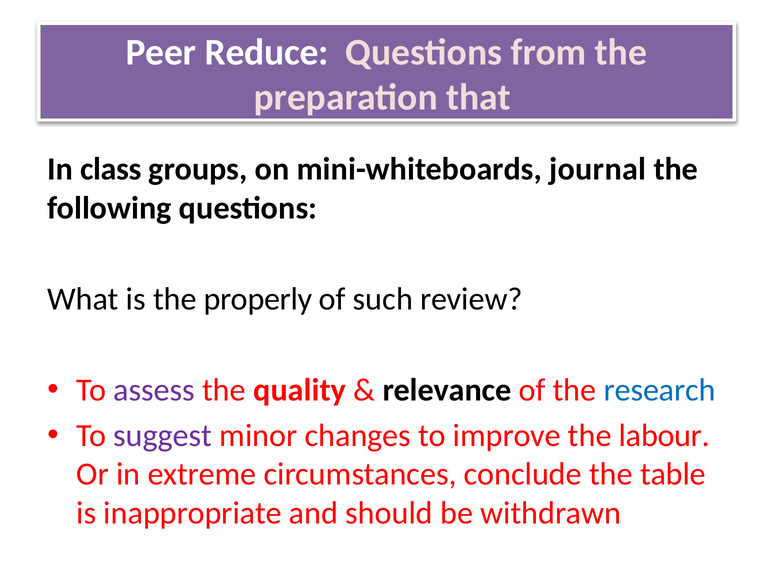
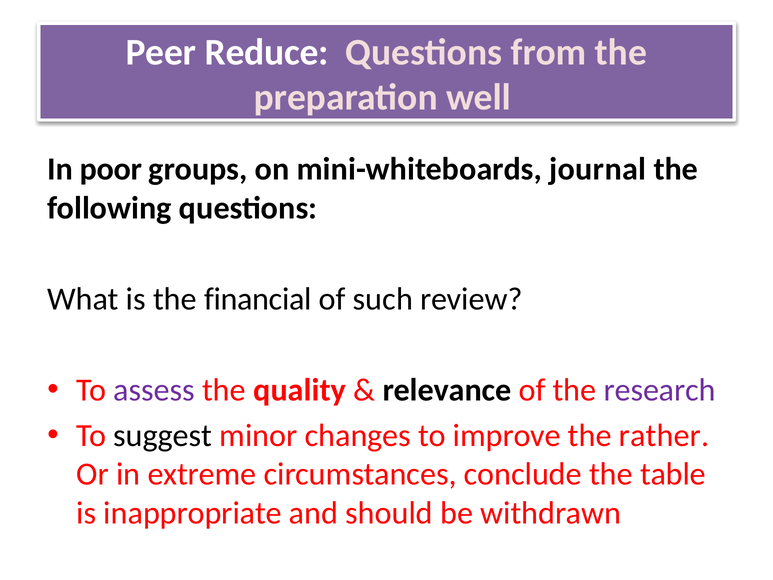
that: that -> well (478, 97)
class: class -> poor (111, 169)
properly: properly -> financial (258, 299)
research colour: blue -> purple (660, 390)
suggest colour: purple -> black (163, 435)
labour: labour -> rather (664, 435)
